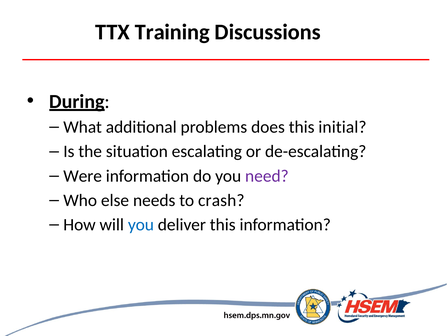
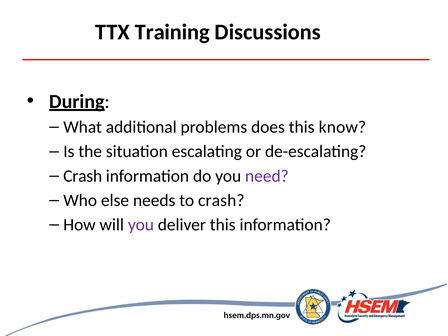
initial: initial -> know (342, 127)
Were: Were -> Crash (83, 176)
you colour: blue -> purple (141, 225)
